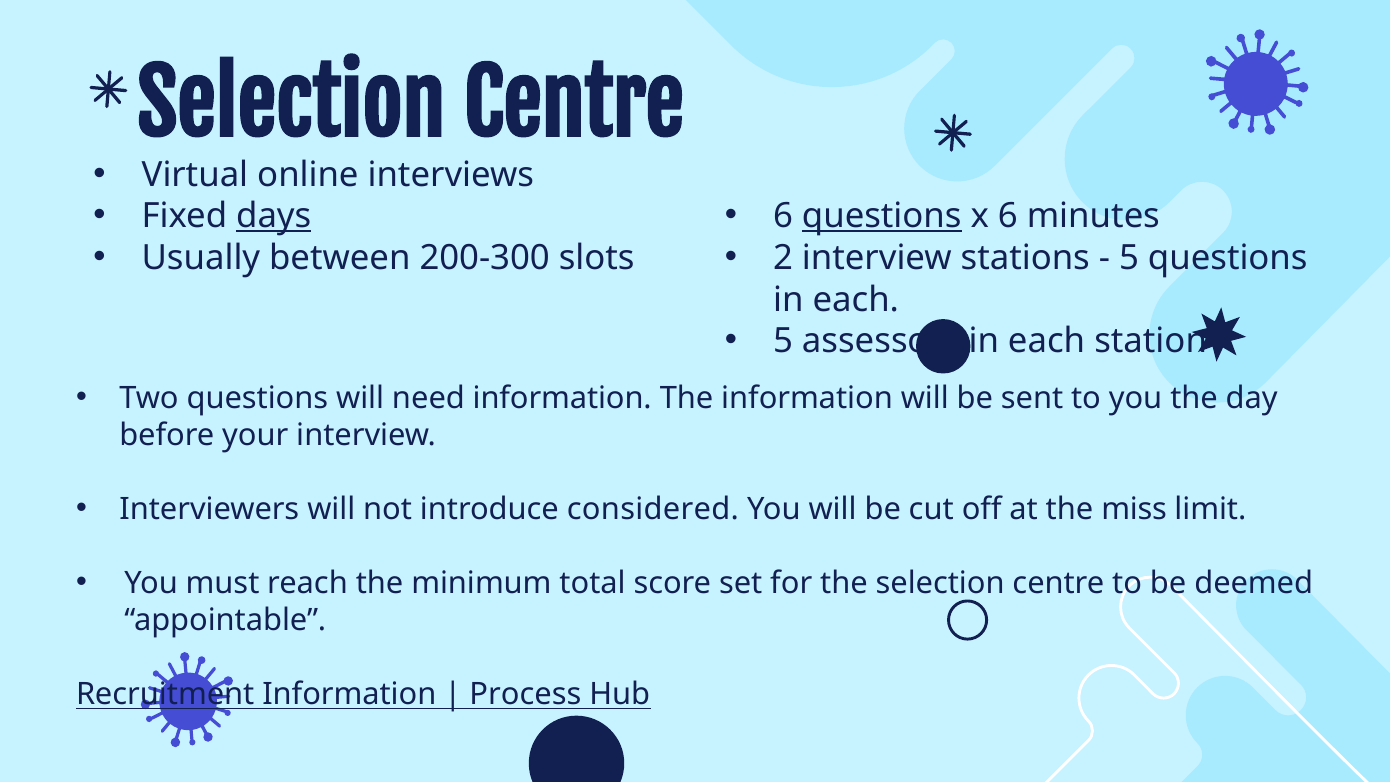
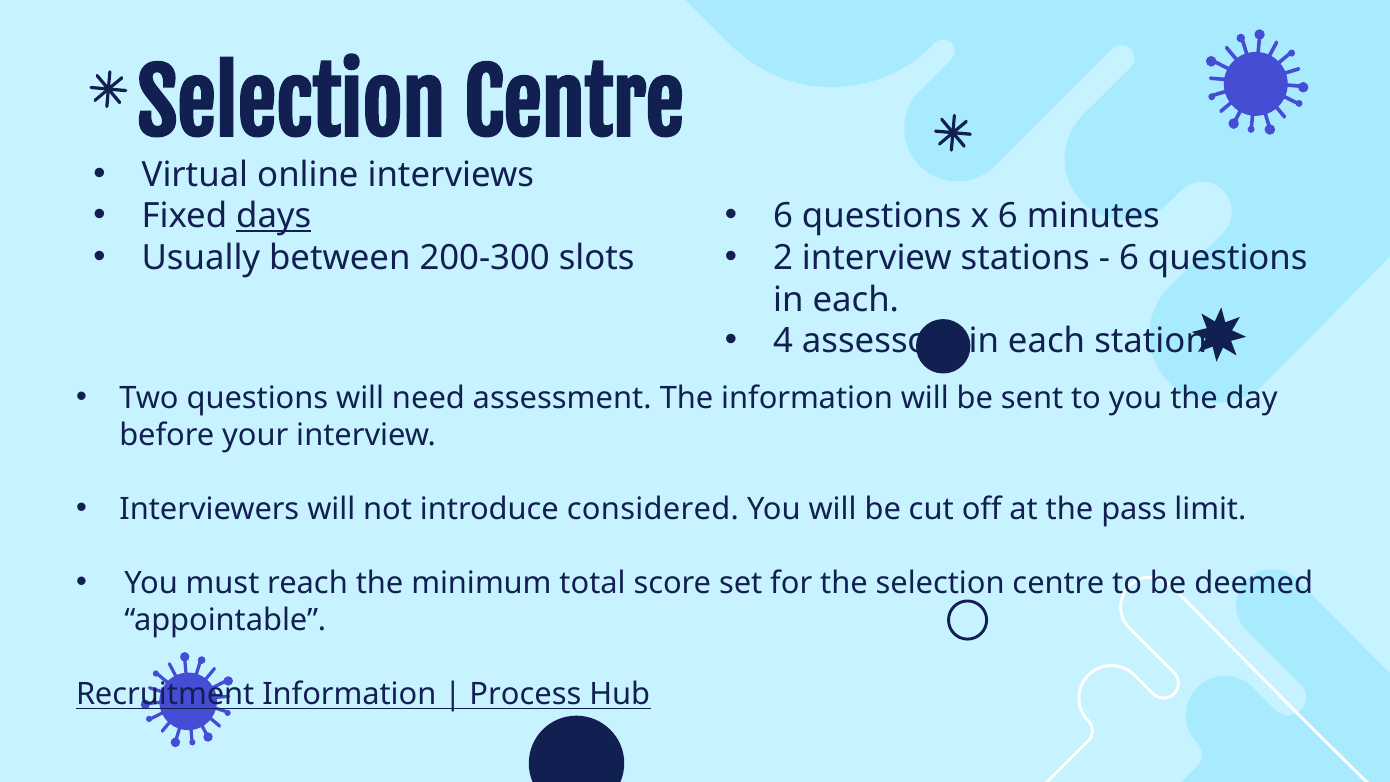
questions underline: present -> none (882, 216)
5: 5 -> 6 (1129, 258)
5: 5 -> 4 (783, 341)
need information: information -> assessment (562, 398)
miss: miss -> pass (1134, 509)
